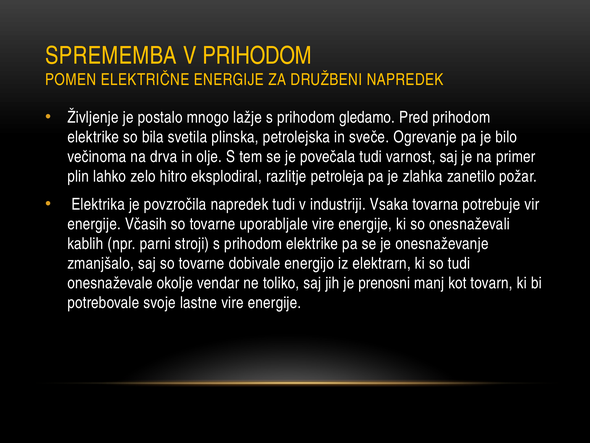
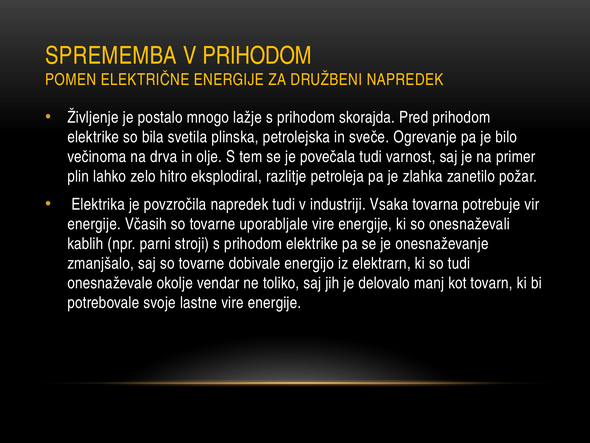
gledamo: gledamo -> skorajda (367, 117)
prenosni: prenosni -> delovalo (384, 283)
